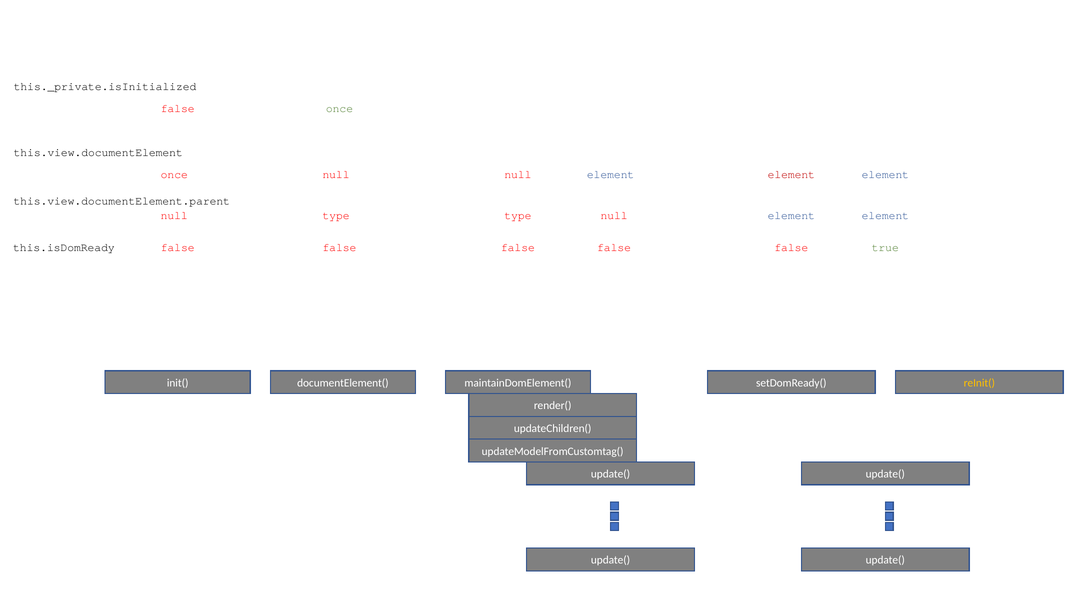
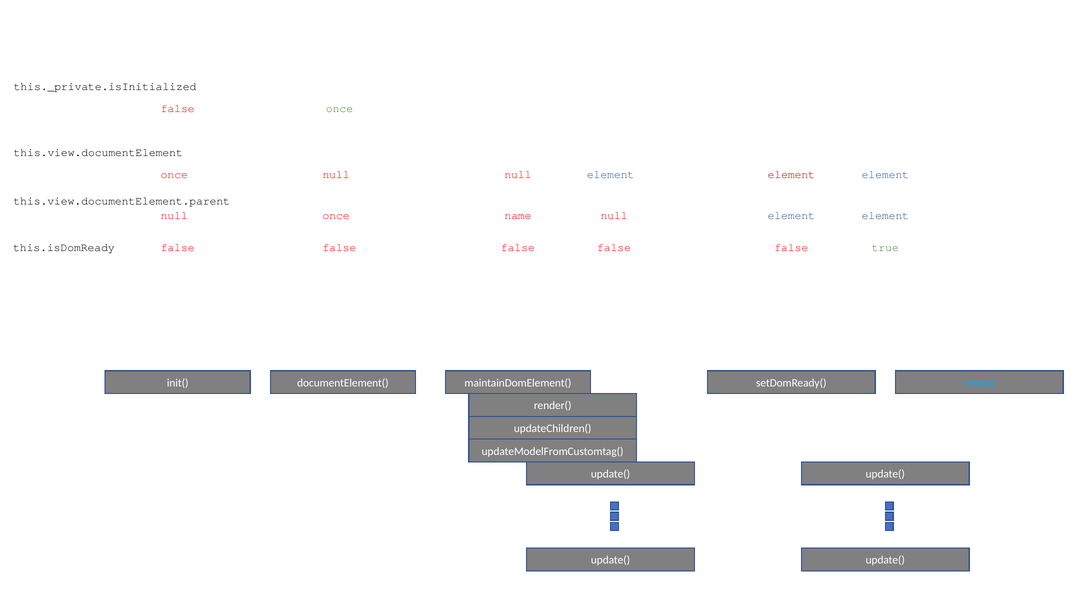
type: type -> once (336, 216)
type: type -> name (518, 216)
reInit( colour: yellow -> light blue (979, 383)
